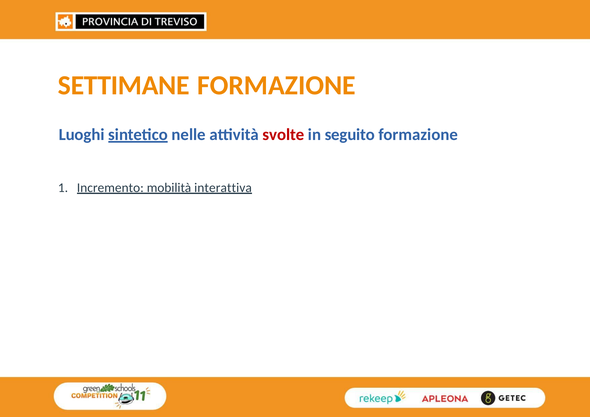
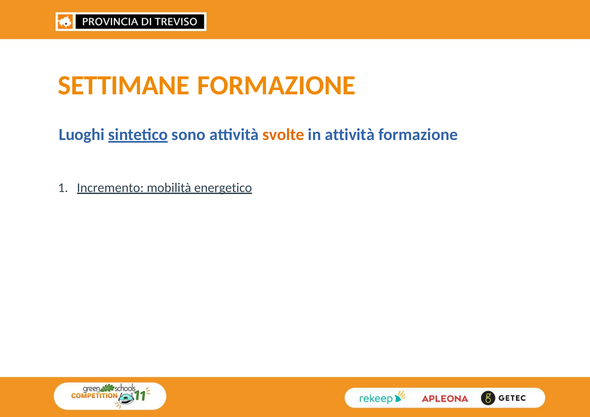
nelle: nelle -> sono (189, 135)
svolte colour: red -> orange (283, 135)
in seguito: seguito -> attività (350, 135)
interattiva: interattiva -> energetico (223, 188)
